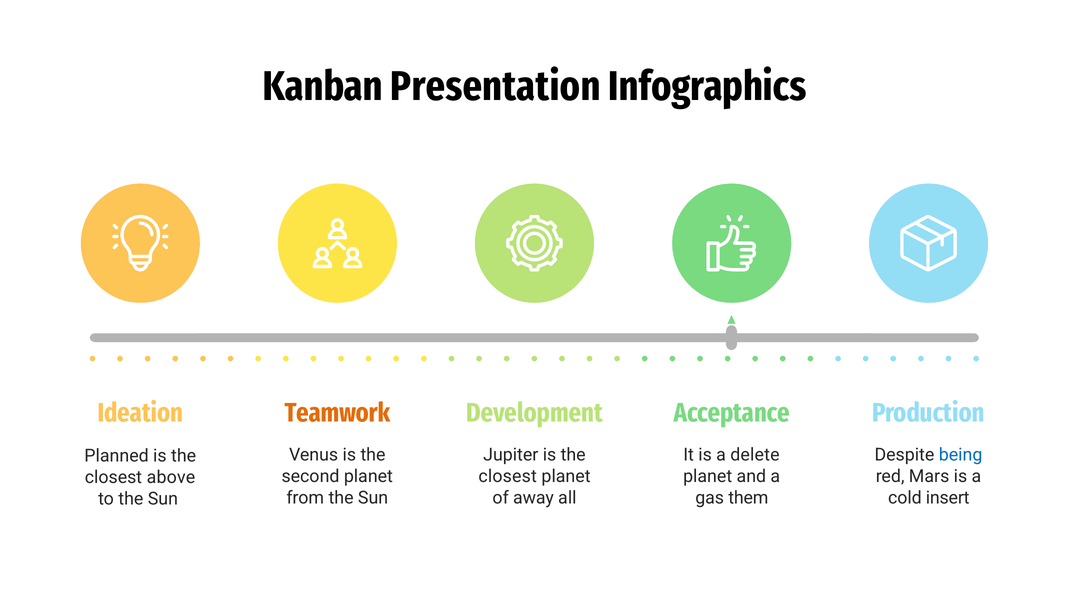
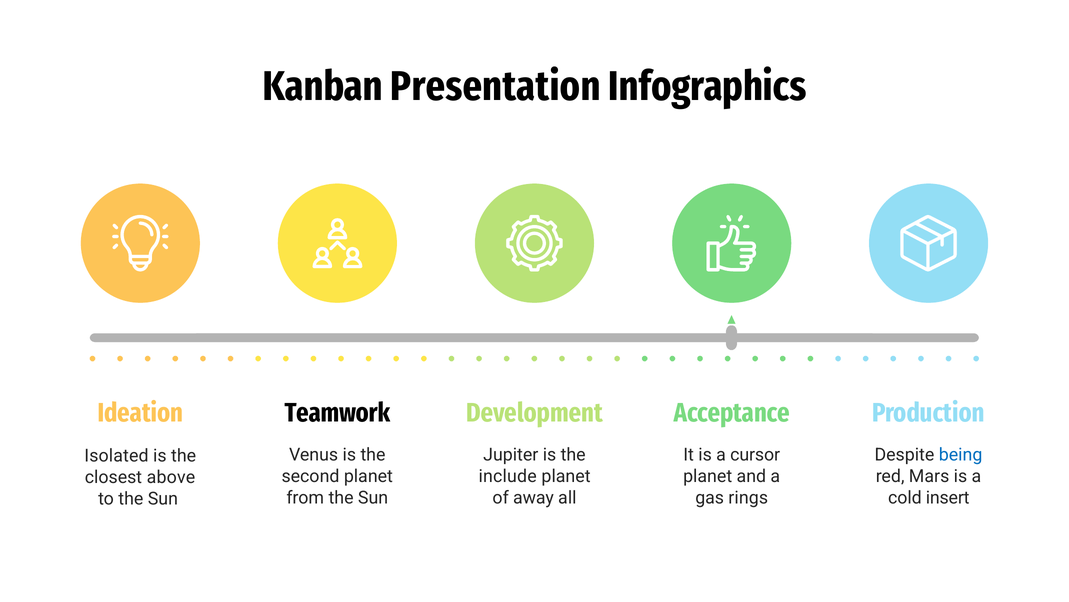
Teamwork colour: orange -> black (338, 412)
delete: delete -> cursor (755, 455)
Planned: Planned -> Isolated (116, 455)
closest: closest -> include (508, 476)
them: them -> rings (748, 497)
